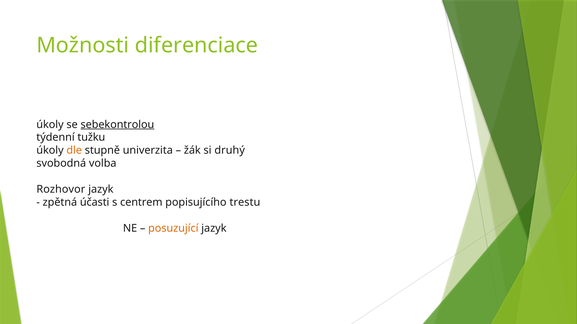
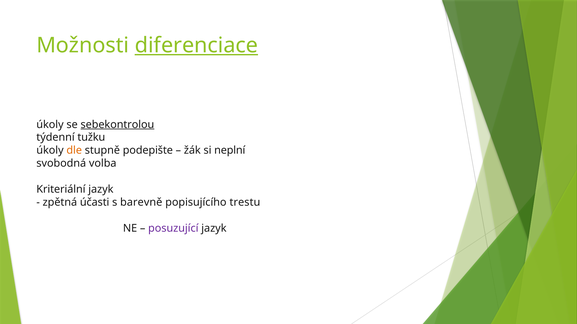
diferenciace underline: none -> present (196, 46)
univerzita: univerzita -> podepište (148, 151)
druhý: druhý -> neplní (230, 151)
Rozhovor: Rozhovor -> Kriteriální (61, 190)
centrem: centrem -> barevně (141, 203)
posuzující colour: orange -> purple (173, 229)
